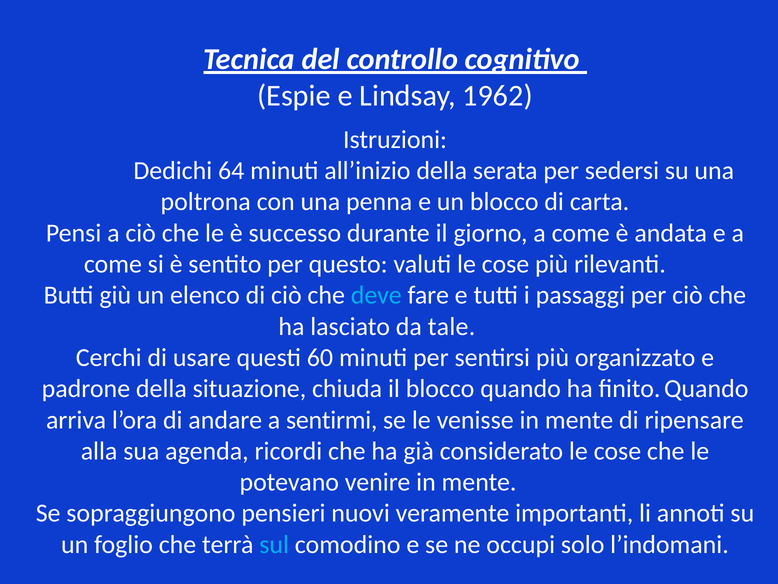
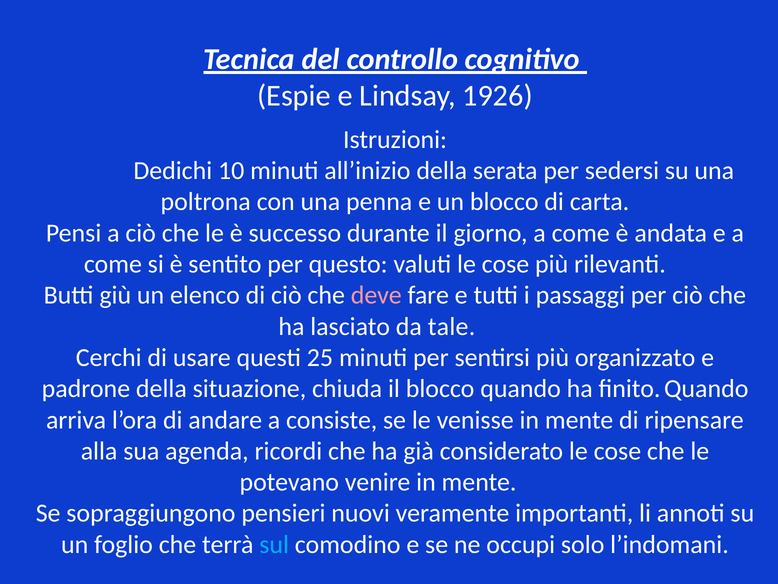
1962: 1962 -> 1926 (498, 96)
64: 64 -> 10 (231, 171)
deve colour: light blue -> pink (376, 295)
60: 60 -> 25 (320, 357)
sentirmi: sentirmi -> consiste (332, 420)
